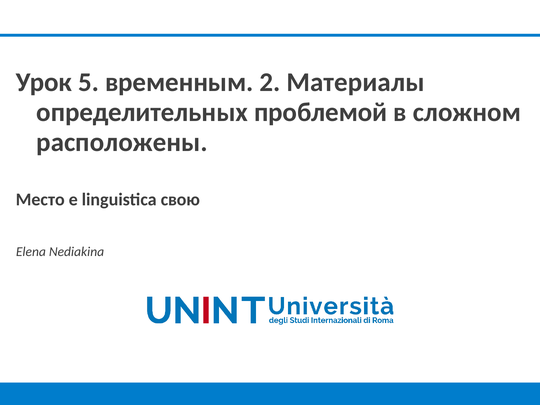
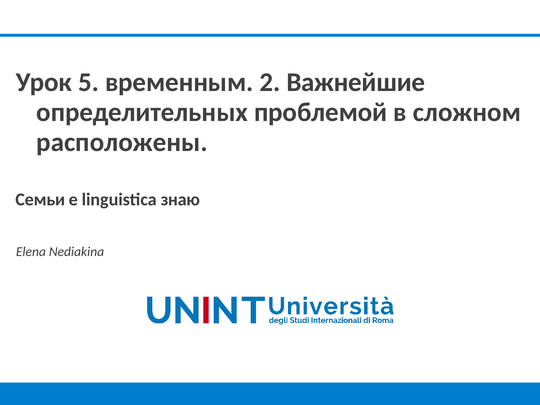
Материалы: Материалы -> Важнейшие (356, 82)
Место: Место -> Семьи (40, 200)
свою: свою -> знаю (180, 200)
